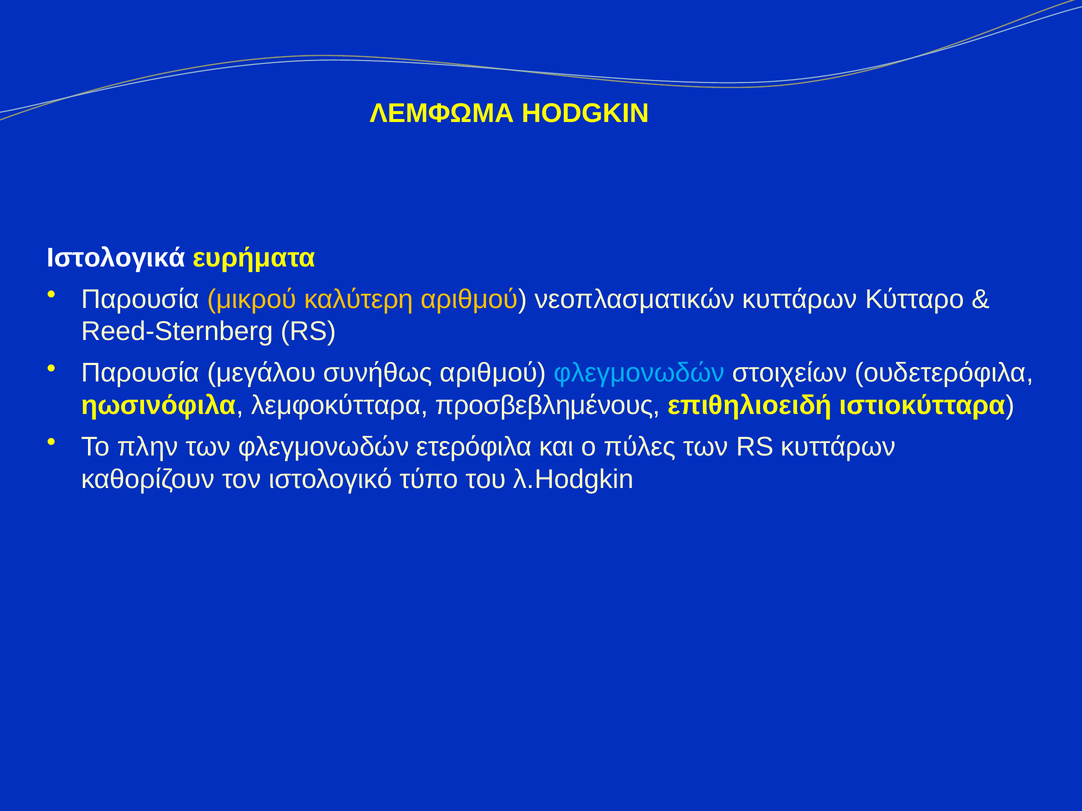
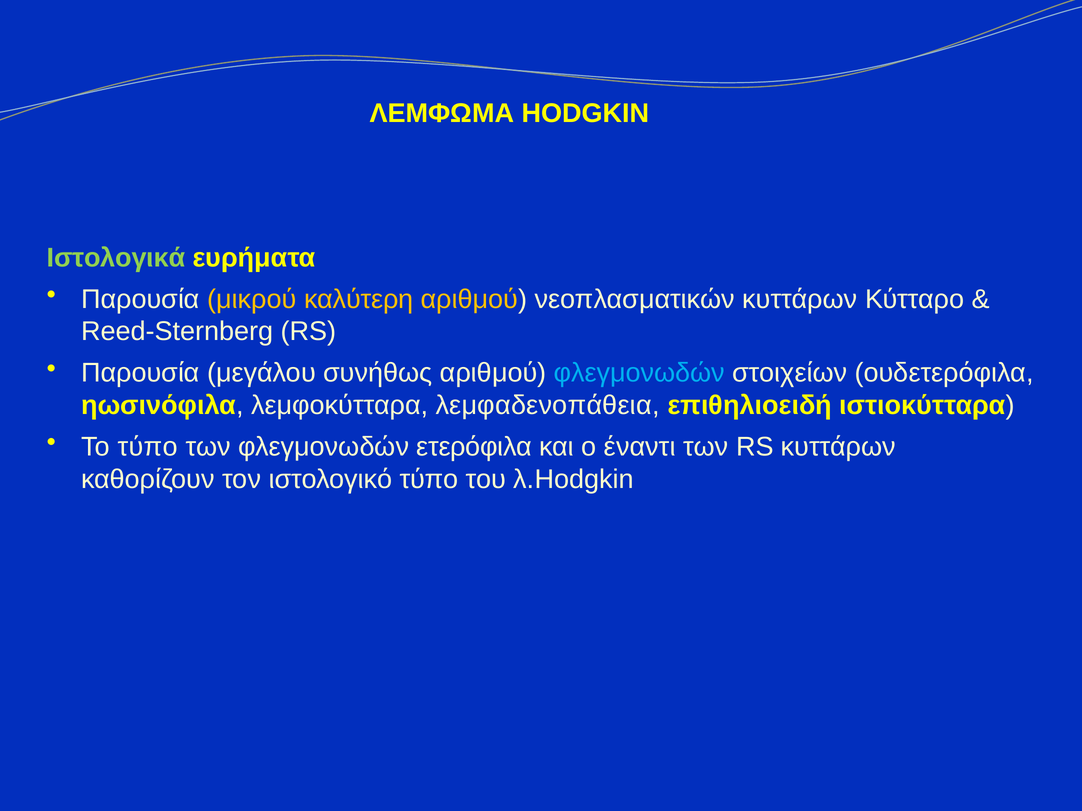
Ιστολογικά colour: white -> light green (116, 258)
προσβεβλημένους: προσβεβλημένους -> λεμφαδενοπάθεια (548, 406)
Το πλην: πλην -> τύπο (148, 447)
πύλες: πύλες -> έναντι (640, 447)
